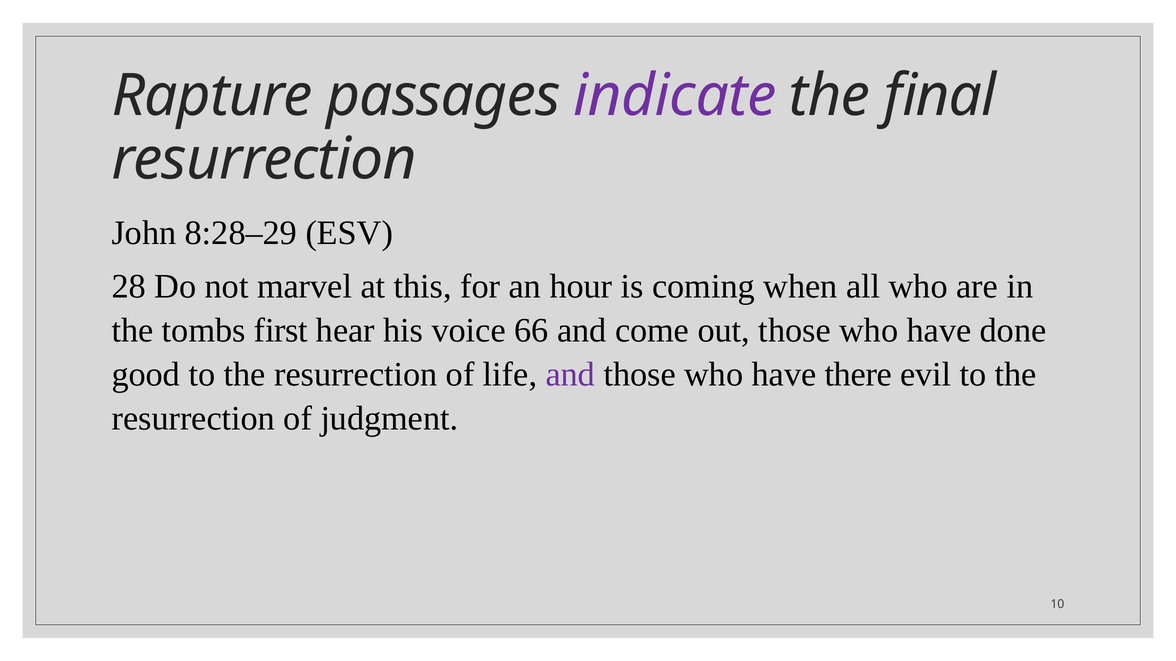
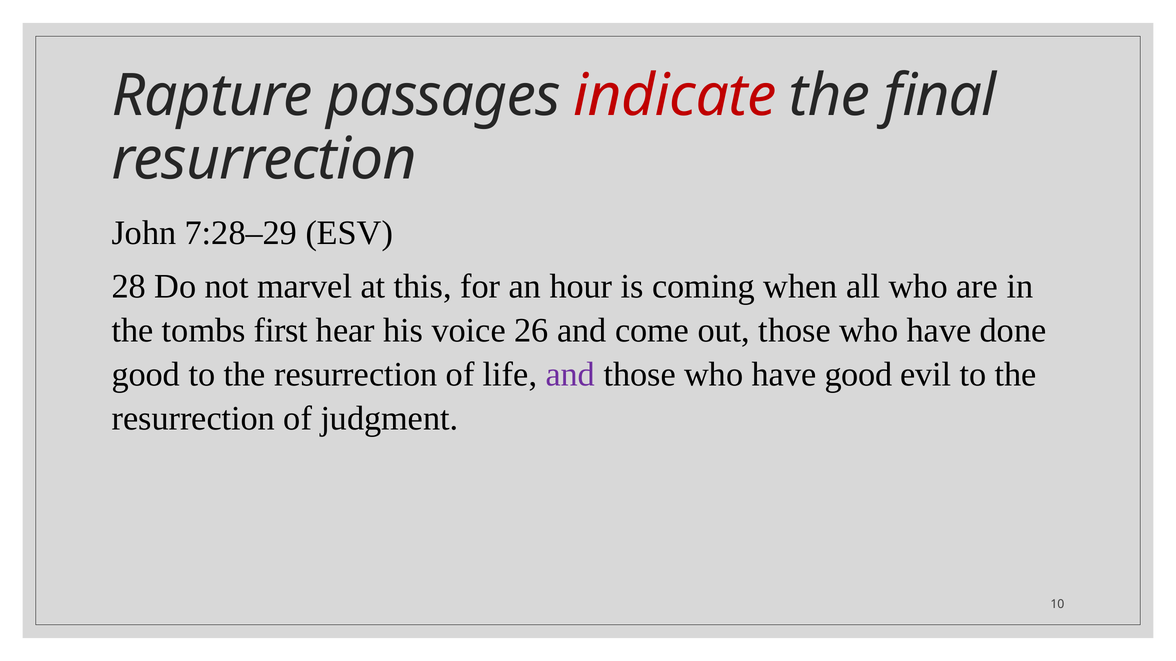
indicate colour: purple -> red (675, 96)
8:28–29: 8:28–29 -> 7:28–29 (241, 233)
66: 66 -> 26 (531, 331)
have there: there -> good (858, 375)
